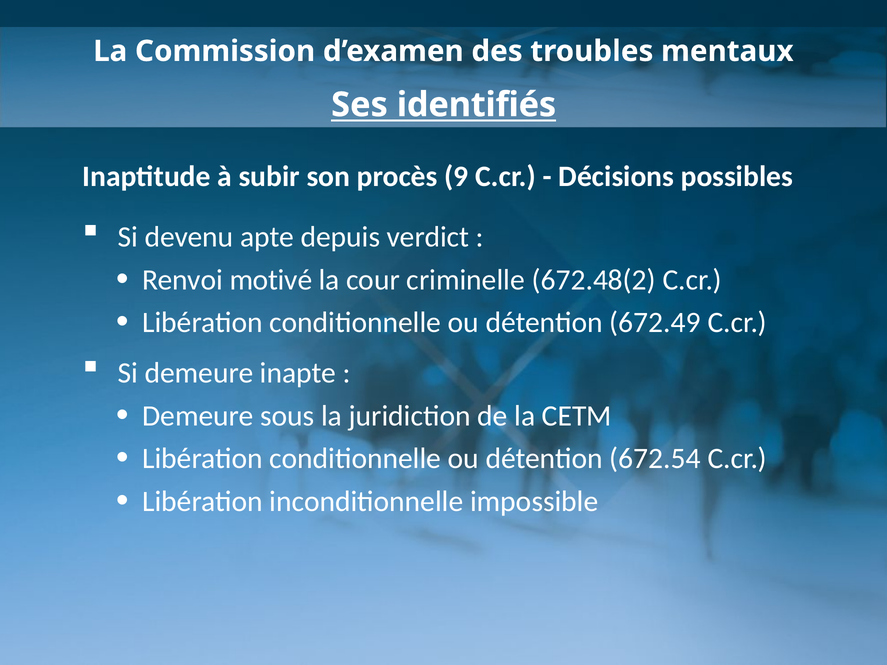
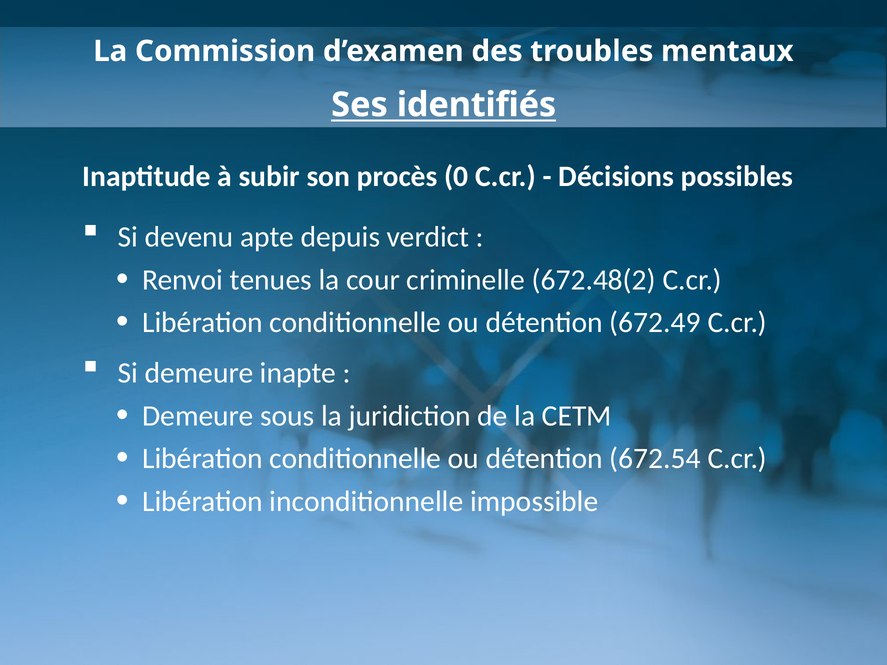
9: 9 -> 0 (456, 176)
motivé: motivé -> tenues (271, 280)
